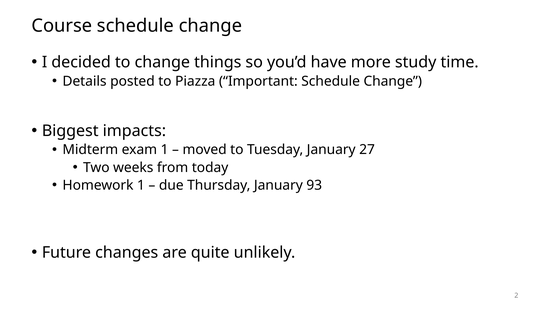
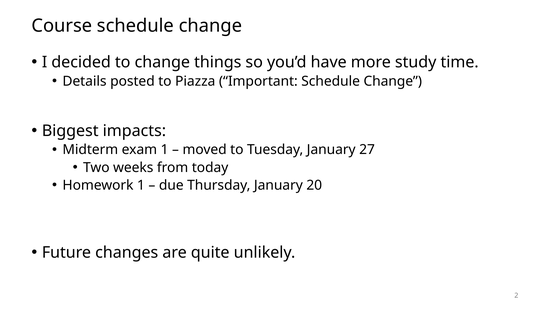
93: 93 -> 20 (314, 185)
